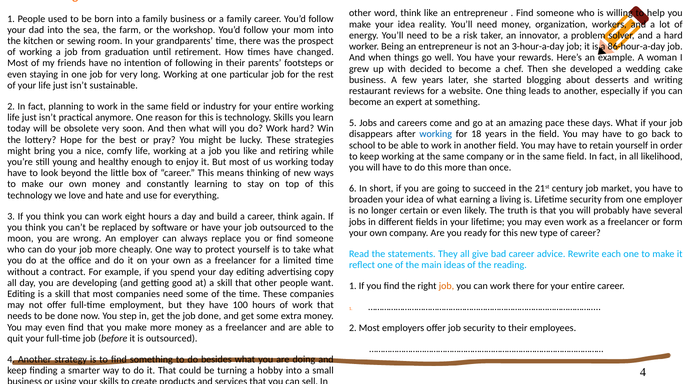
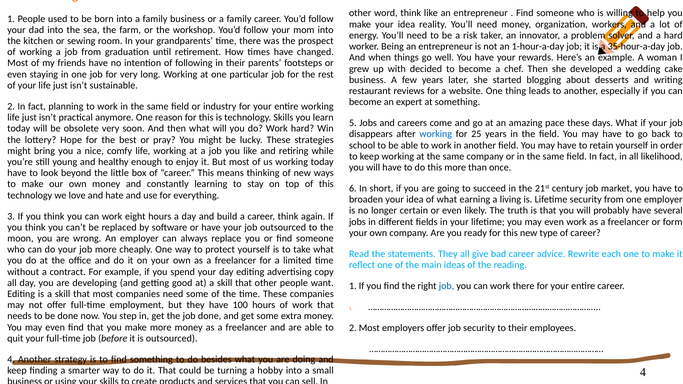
3-hour-a-day: 3-hour-a-day -> 1-hour-a-day (538, 47)
86-hour-a-day: 86-hour-a-day -> 35-hour-a-day (636, 47)
18: 18 -> 25 (476, 134)
job colour: orange -> blue (447, 286)
